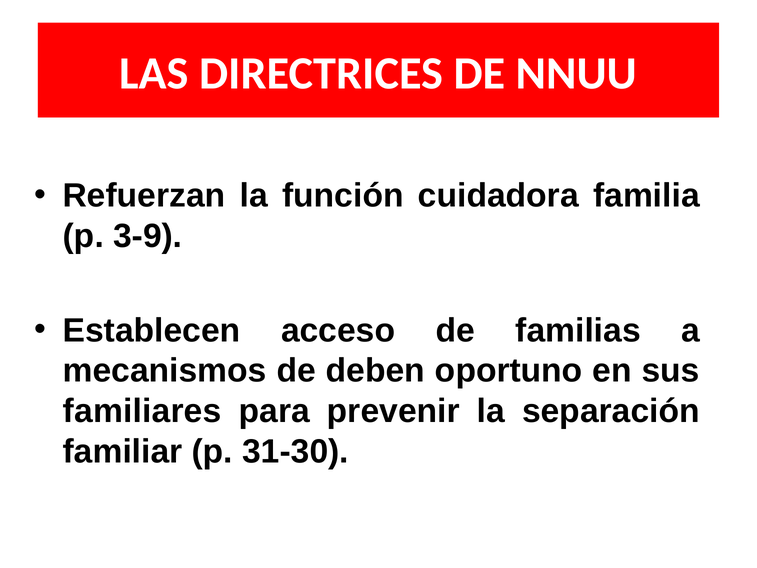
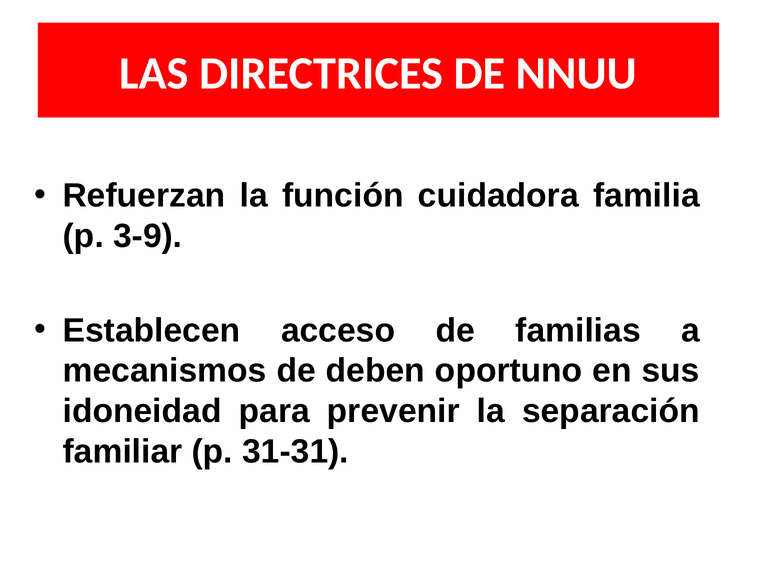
familiares: familiares -> idoneidad (142, 411)
31-30: 31-30 -> 31-31 (295, 452)
